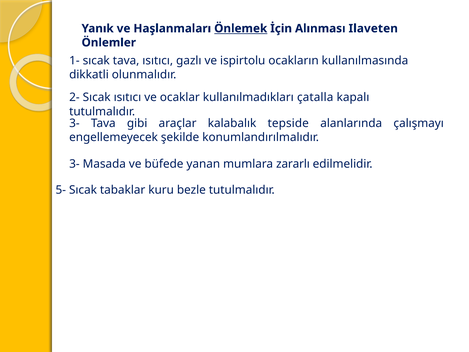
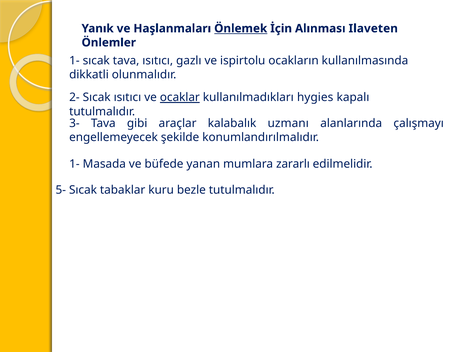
ocaklar underline: none -> present (180, 97)
çatalla: çatalla -> hygies (315, 97)
tepside: tepside -> uzmanı (288, 123)
3-: 3- -> 1- (74, 164)
